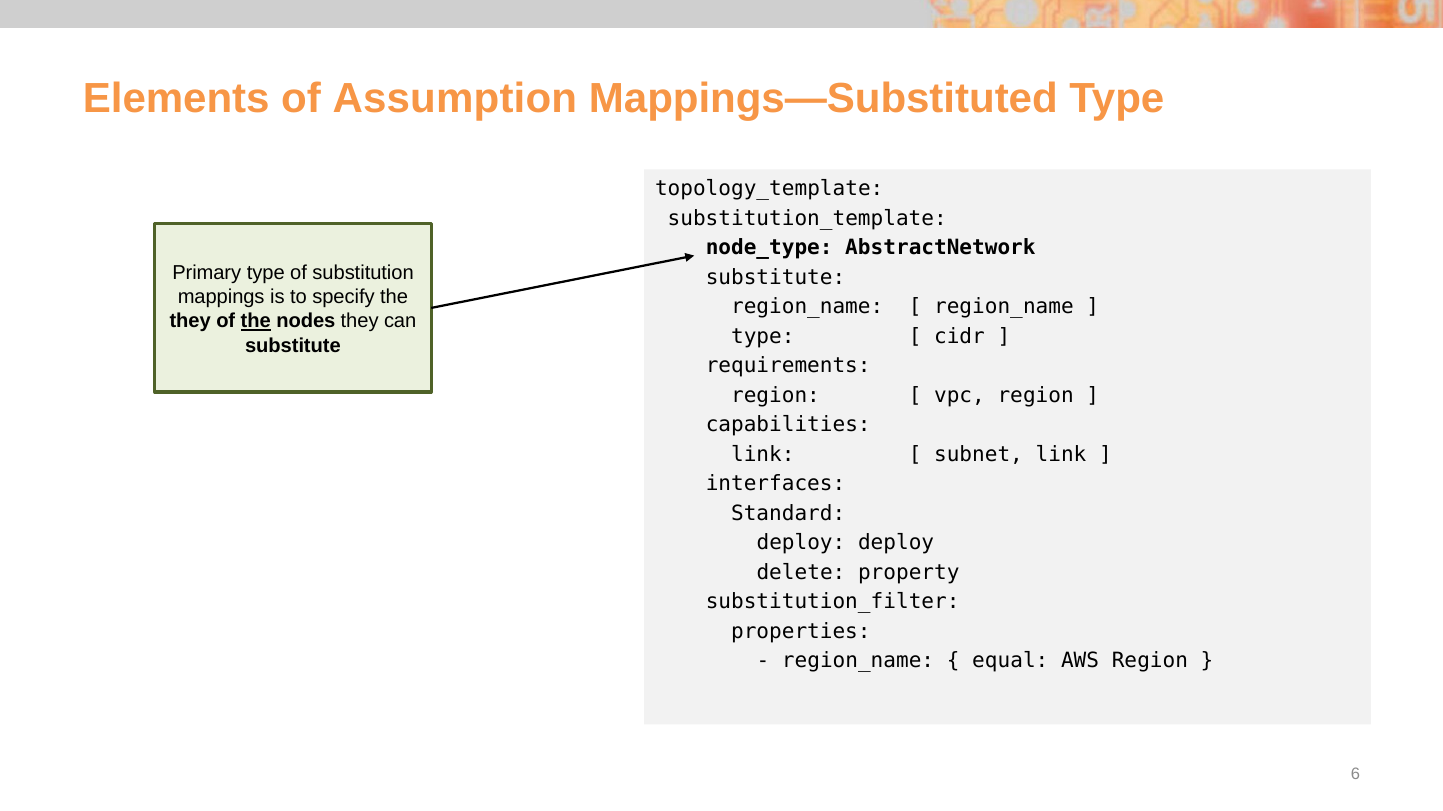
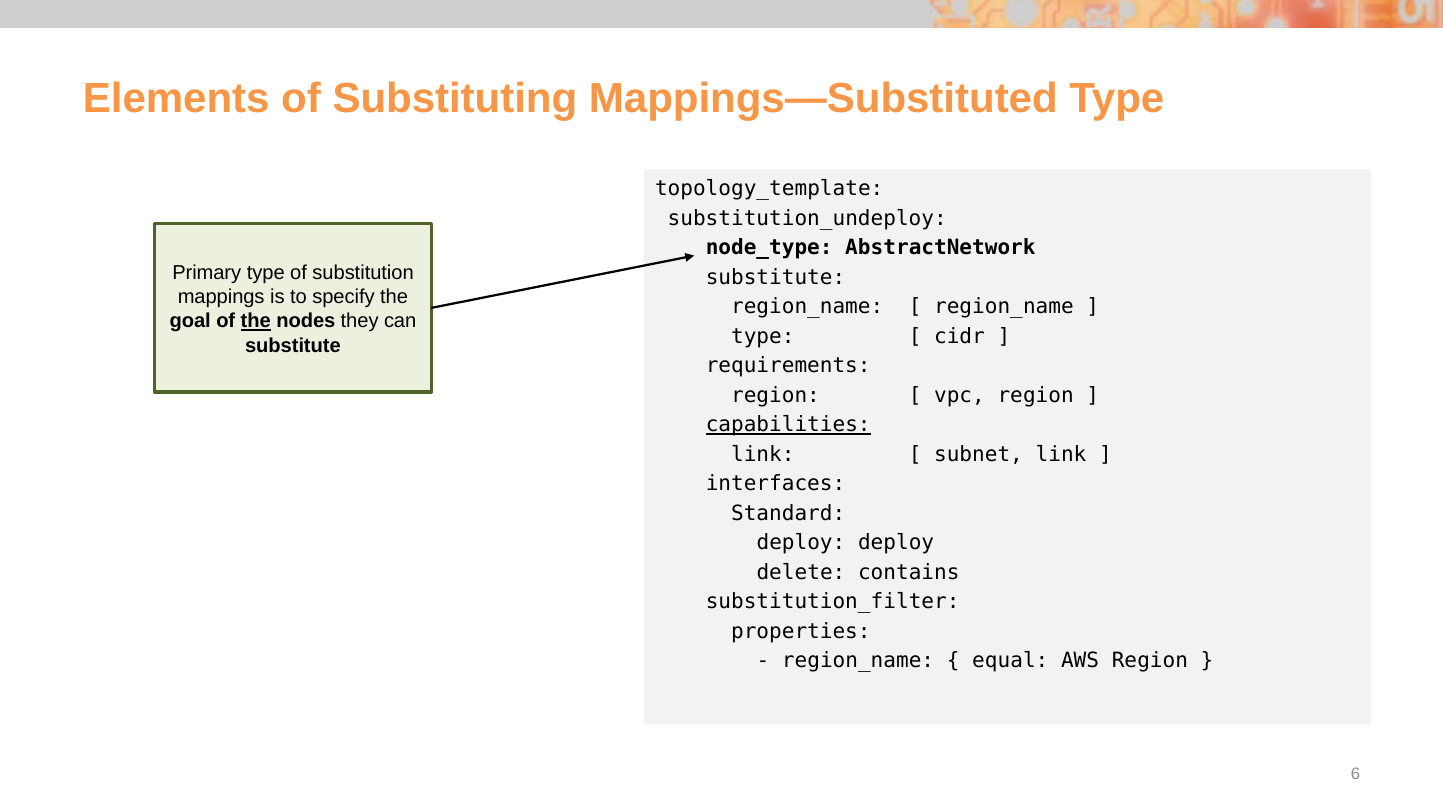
Assumption: Assumption -> Substituting (455, 98)
substitution_template: substitution_template -> substitution_undeploy (807, 219)
they: they -> goal (190, 322)
capabilities underline: none -> present (788, 425)
property: property -> contains (909, 573)
